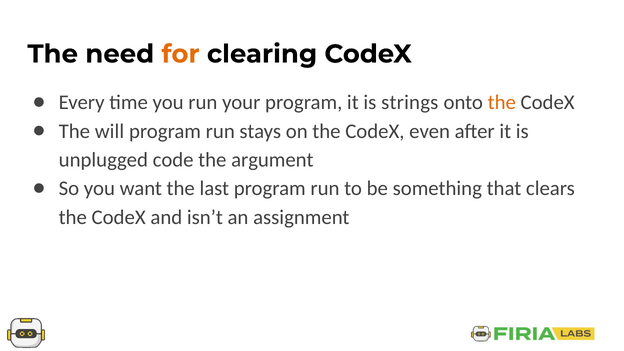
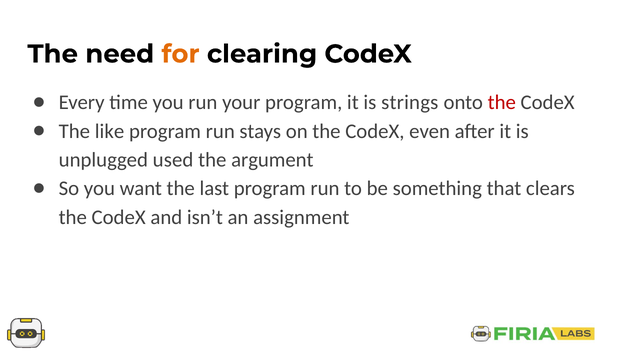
the colour: orange -> red (502, 103)
will: will -> like (110, 131)
code: code -> used (173, 160)
